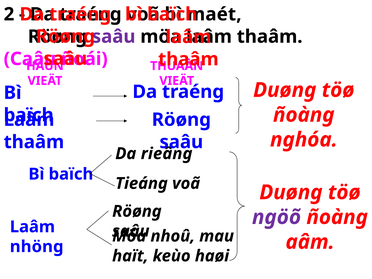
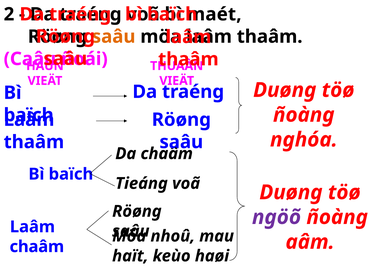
saâu colour: purple -> orange (114, 37)
Da rieâng: rieâng -> chaâm (167, 154)
nhöng: nhöng -> chaâm (37, 247)
